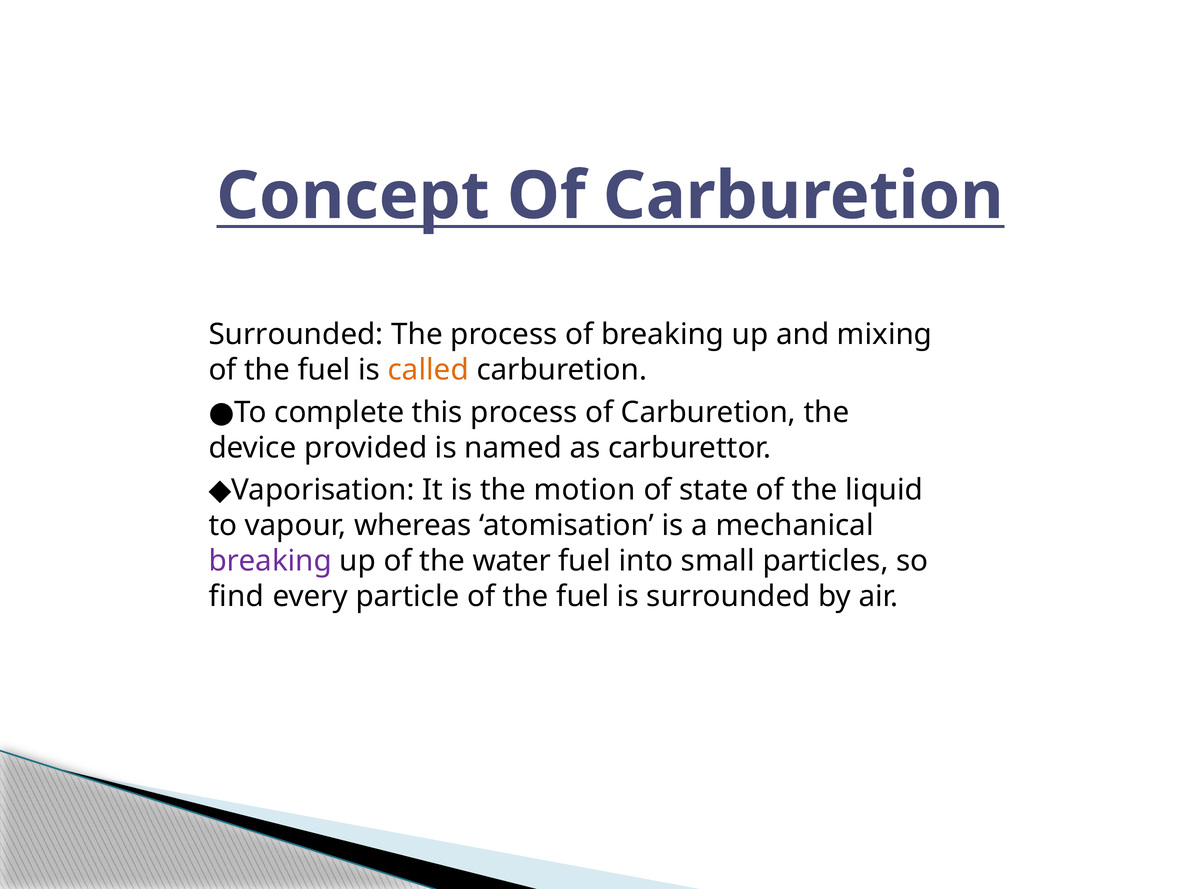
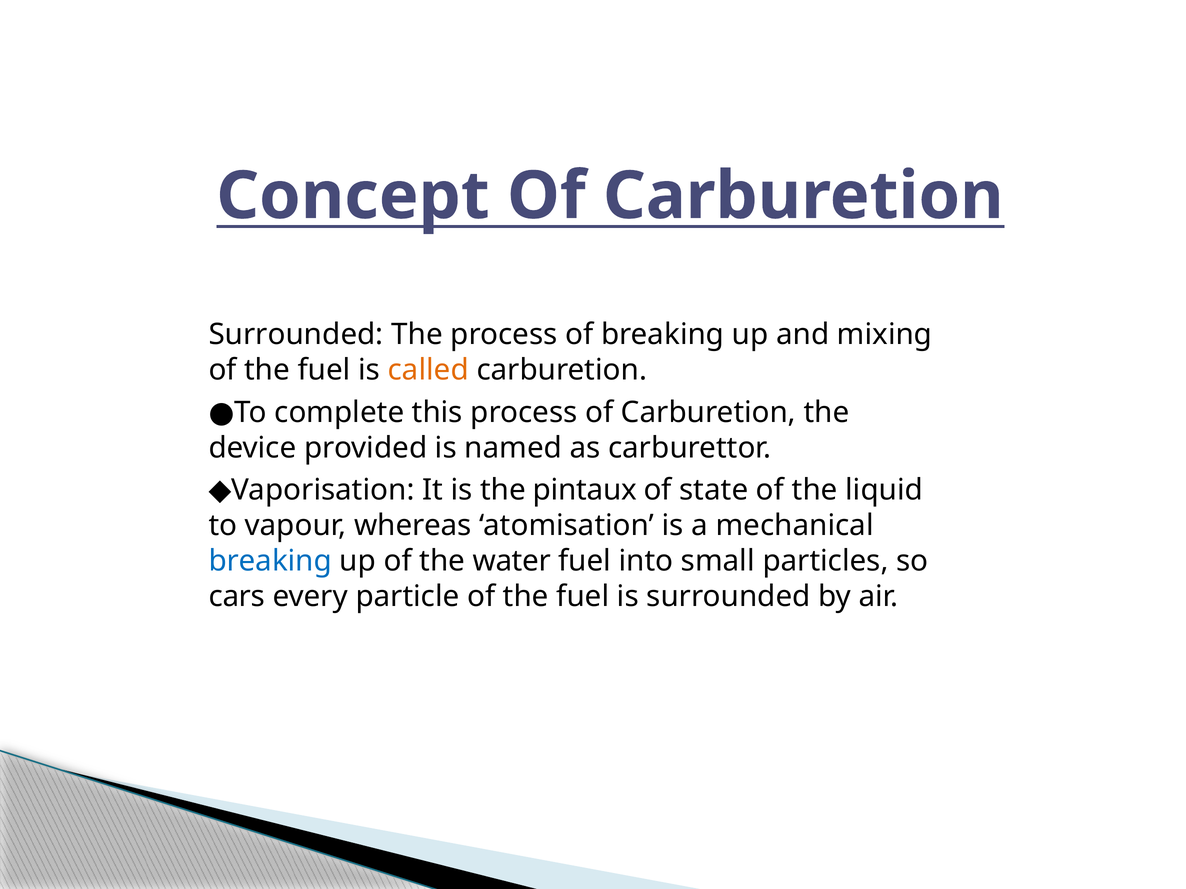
motion: motion -> pintaux (585, 490)
breaking colour: purple -> blue (270, 561)
find: find -> cars (237, 597)
